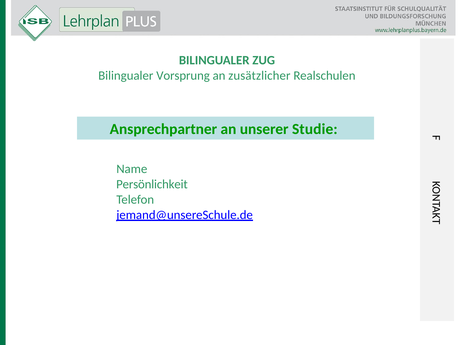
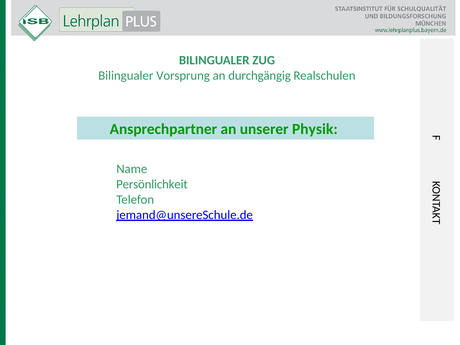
zusätzlicher: zusätzlicher -> durchgängig (260, 76)
Studie: Studie -> Physik (315, 129)
